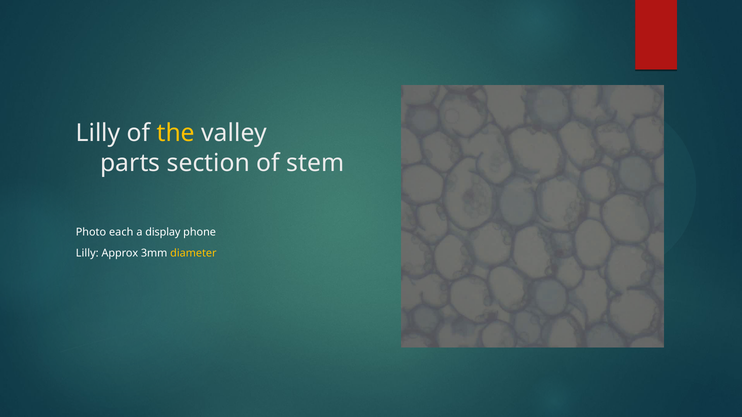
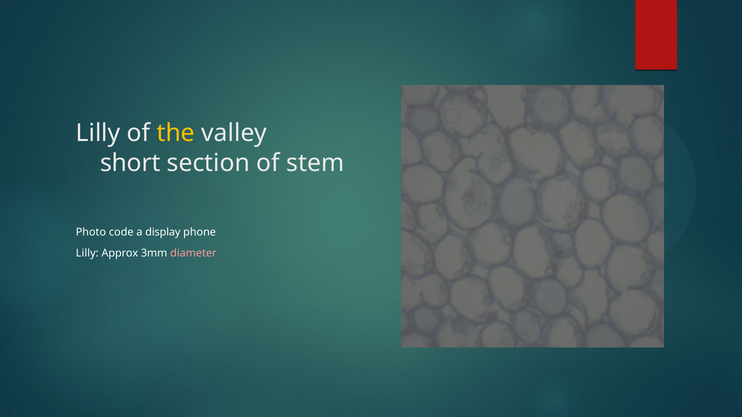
parts: parts -> short (130, 163)
each: each -> code (121, 233)
diameter colour: yellow -> pink (193, 253)
